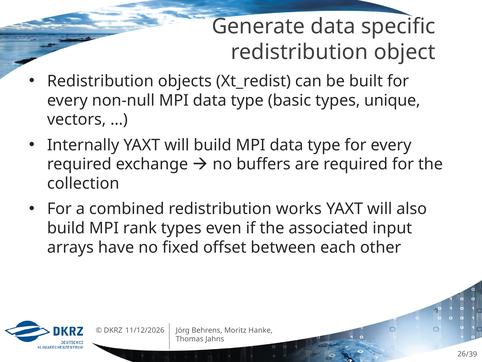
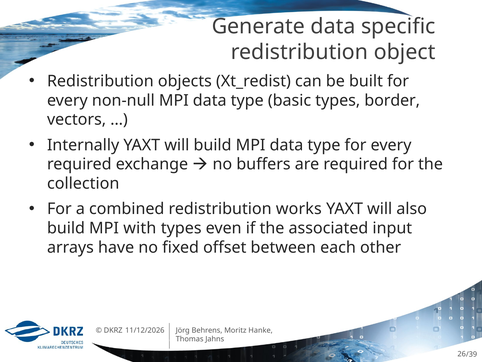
unique: unique -> border (392, 100)
rank: rank -> with (140, 228)
